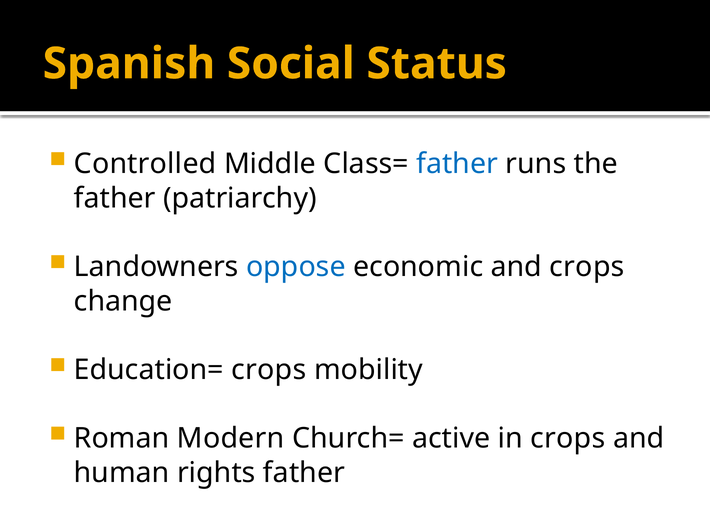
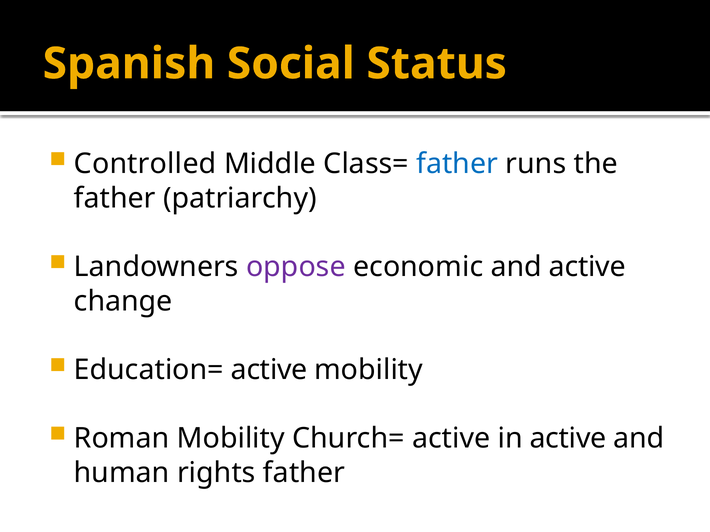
oppose colour: blue -> purple (296, 267)
and crops: crops -> active (587, 267)
Education= crops: crops -> active (269, 370)
Roman Modern: Modern -> Mobility (231, 439)
in crops: crops -> active (568, 439)
